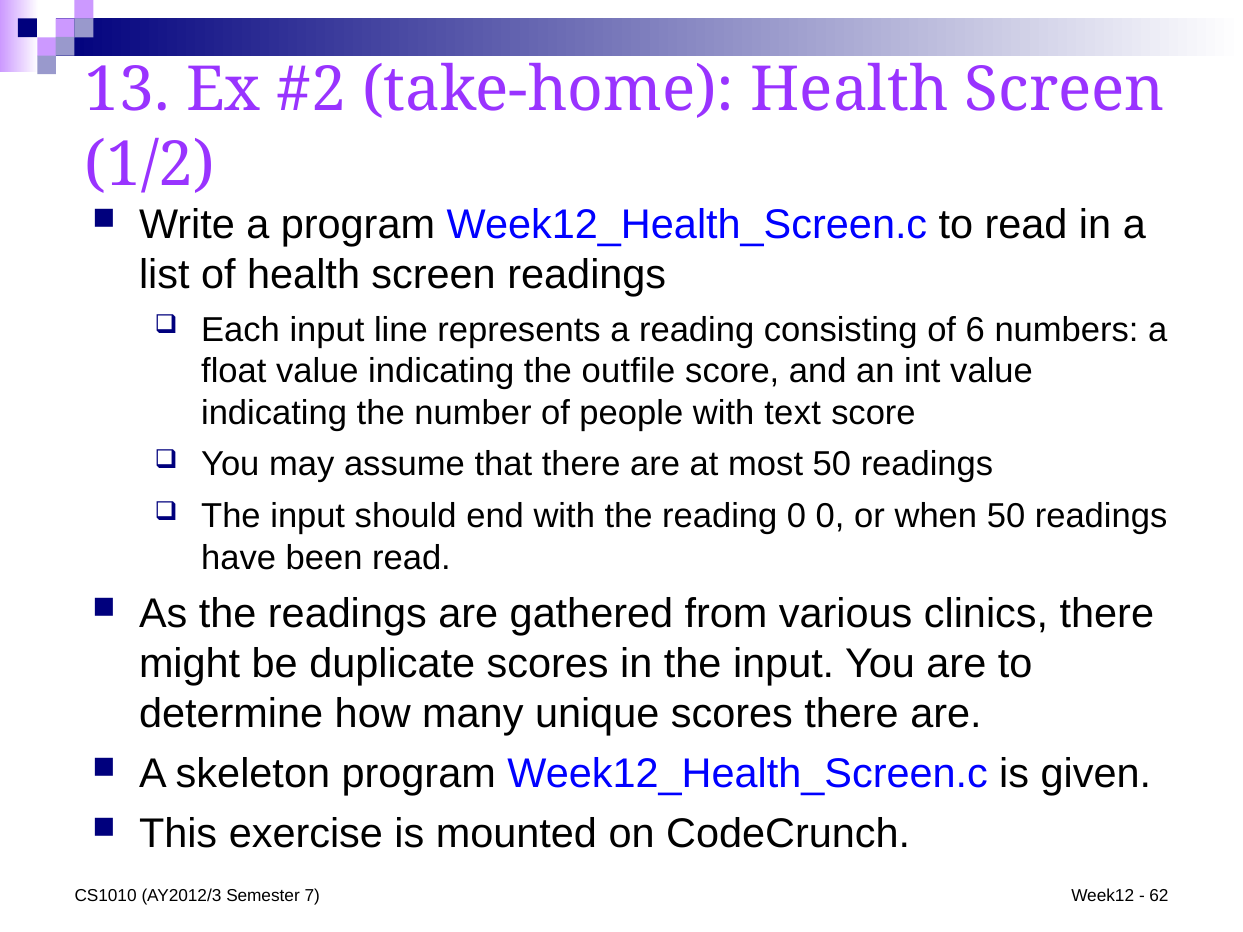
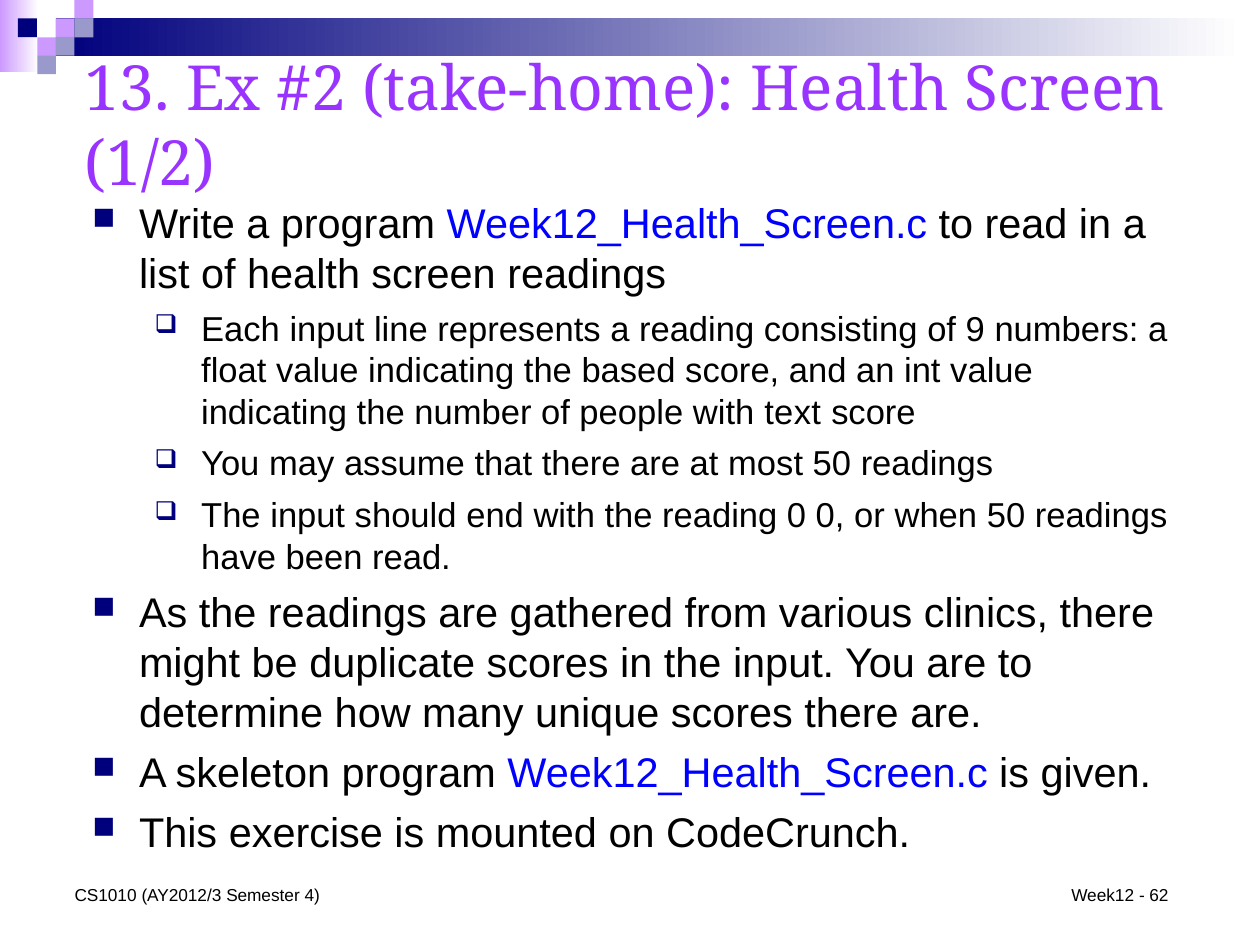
6: 6 -> 9 (975, 330)
outfile: outfile -> based (629, 371)
7: 7 -> 4 (312, 896)
